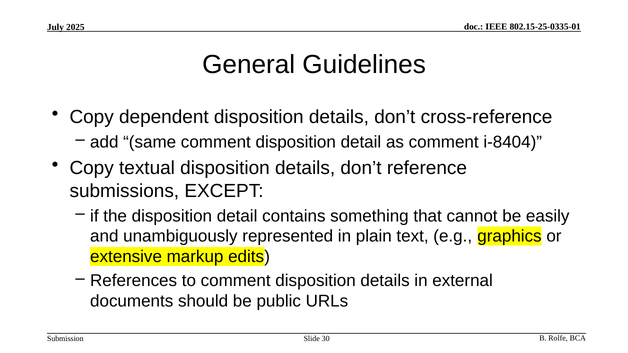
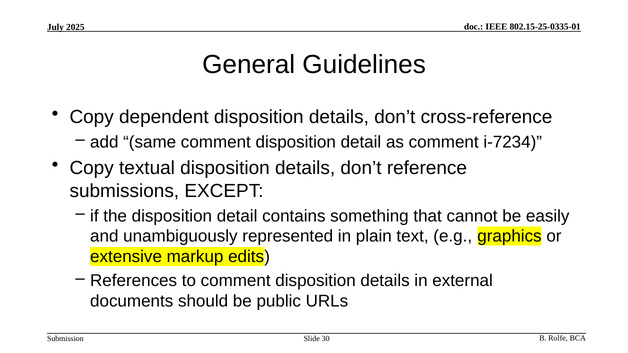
i-8404: i-8404 -> i-7234 (513, 142)
